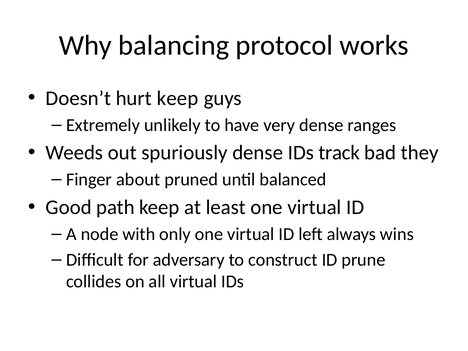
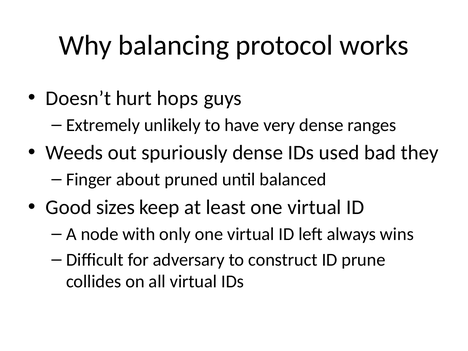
hurt keep: keep -> hops (178, 98)
track: track -> used (339, 153)
path: path -> sizes (115, 207)
